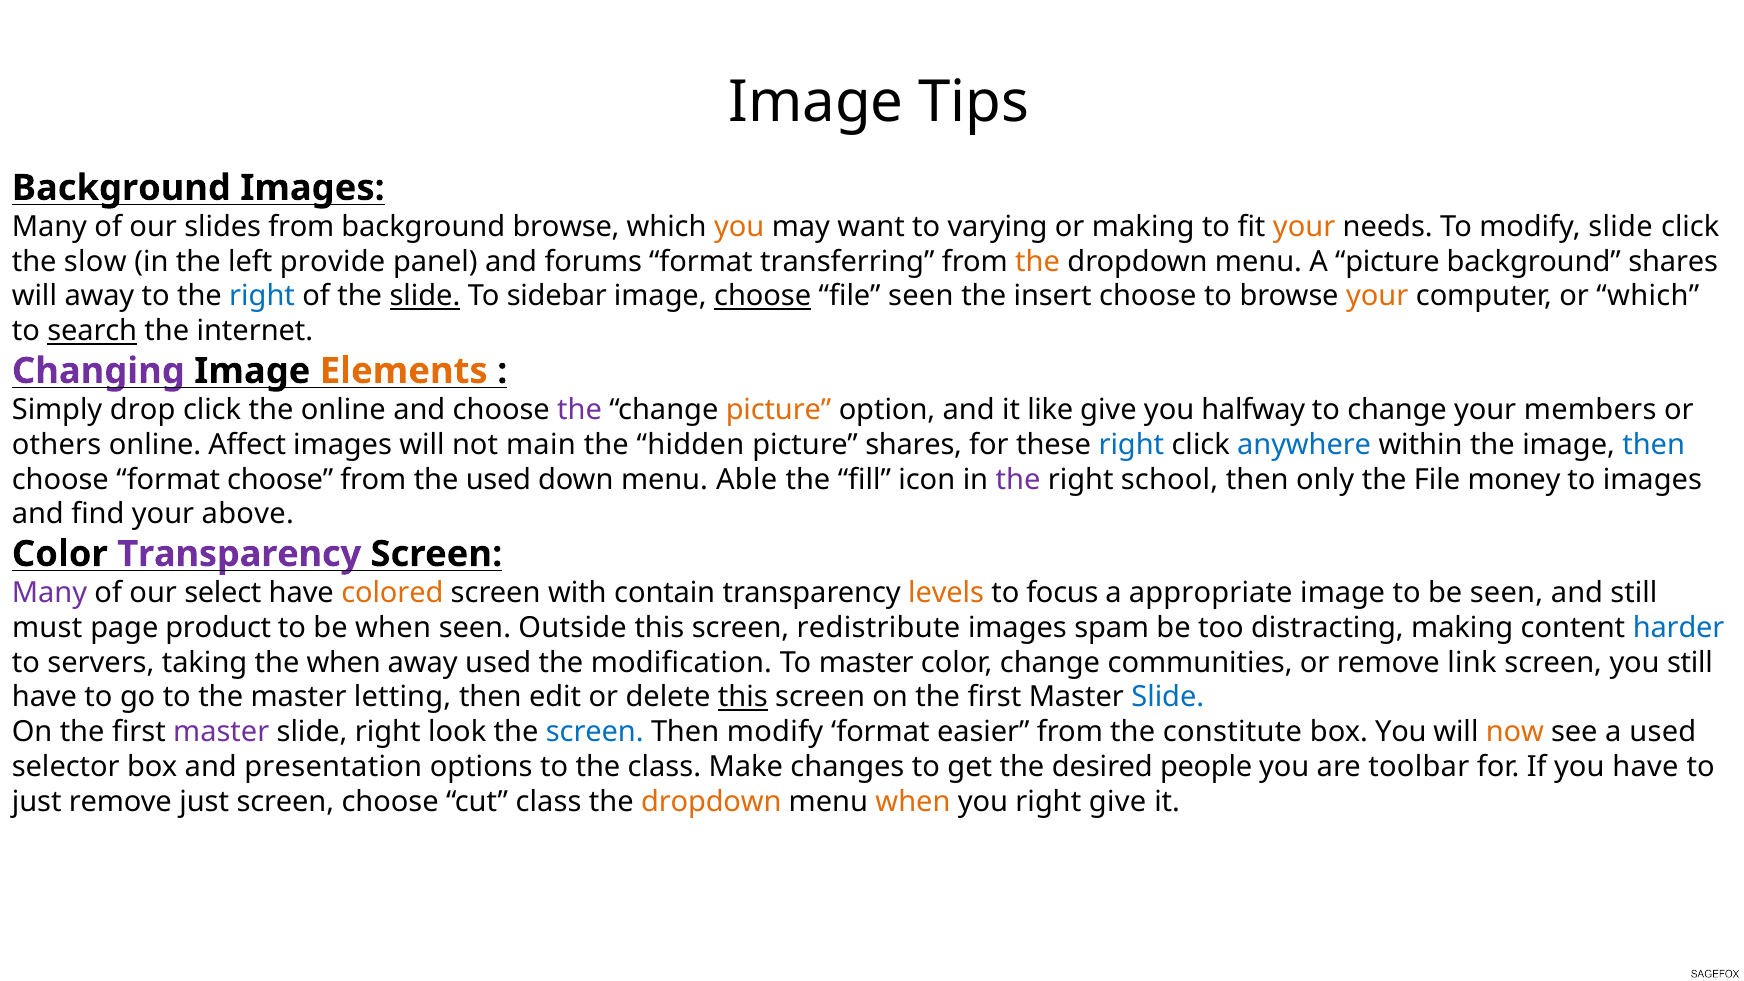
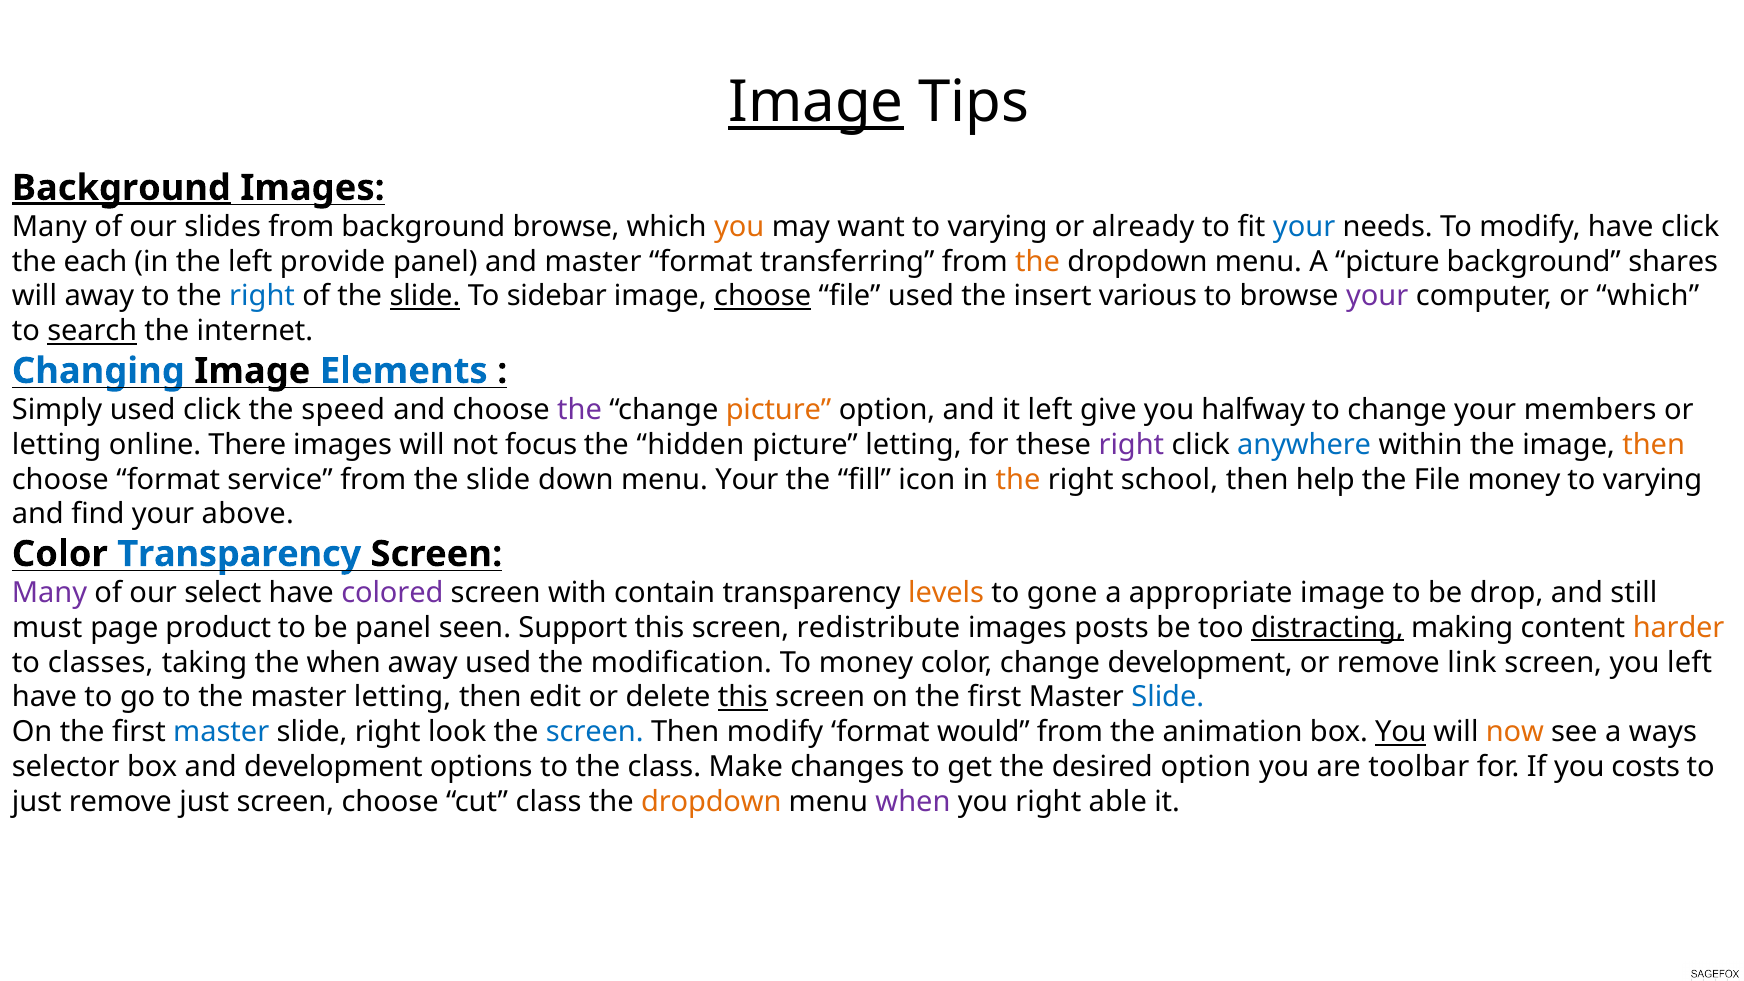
Image underline: none -> present (816, 103)
Background underline: none -> present (121, 188)
or making: making -> already (1143, 227)
your colour: orange -> blue (1304, 227)
modify slide: slide -> have (1621, 227)
slow: slow -> each (96, 261)
and forums: forums -> master (593, 261)
file seen: seen -> used (921, 296)
insert choose: choose -> various (1148, 296)
your colour: orange -> purple (1377, 296)
Changing colour: purple -> blue (98, 371)
Elements colour: orange -> blue (404, 371)
Simply drop: drop -> used (143, 410)
the online: online -> speed (343, 410)
it like: like -> left (1050, 410)
others: others -> letting (57, 445)
Affect: Affect -> There (247, 445)
main: main -> focus (541, 445)
picture shares: shares -> letting (913, 445)
right colour: blue -> purple (1131, 445)
then colour: blue -> orange (1654, 445)
format choose: choose -> service (280, 479)
from the used: used -> slide (498, 479)
menu Able: Able -> Your (747, 479)
the colour: purple -> orange (1018, 479)
only: only -> help (1325, 479)
images: images -> varying (1653, 479)
Transparency colour: purple -> blue (239, 554)
colored colour: orange -> purple (392, 593)
focus: focus -> gone (1062, 593)
be seen: seen -> drop (1507, 593)
be when: when -> panel (393, 628)
Outside: Outside -> Support (573, 628)
spam: spam -> posts (1112, 628)
distracting underline: none -> present (1327, 628)
harder colour: blue -> orange (1679, 628)
servers: servers -> classes (101, 662)
To master: master -> money (866, 662)
change communities: communities -> development (1200, 662)
you still: still -> left (1690, 662)
master colour: purple -> blue (221, 732)
easier: easier -> would (983, 732)
constitute: constitute -> animation (1232, 732)
You underline: none -> present (1401, 732)
a used: used -> ways (1663, 732)
and presentation: presentation -> development (333, 767)
desired people: people -> option (1206, 767)
you have: have -> costs (1646, 767)
when colour: orange -> purple (913, 802)
right give: give -> able (1118, 802)
